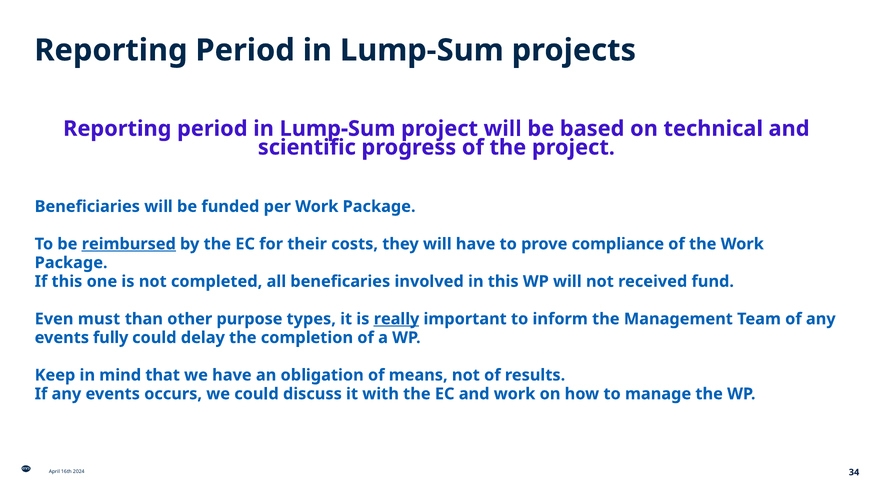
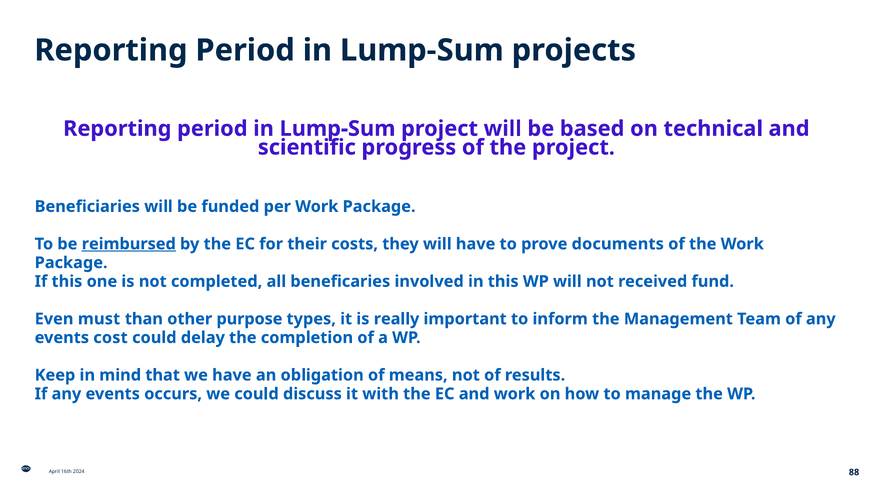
compliance: compliance -> documents (618, 244)
really underline: present -> none (397, 319)
fully: fully -> cost (110, 337)
34: 34 -> 88 (854, 472)
